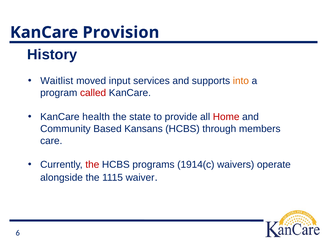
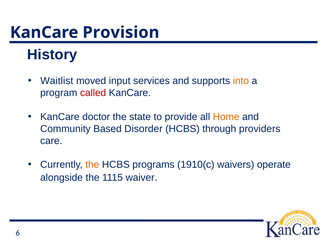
health: health -> doctor (96, 117)
Home colour: red -> orange (226, 117)
Kansans: Kansans -> Disorder (143, 129)
members: members -> providers (260, 129)
the colour: red -> orange (92, 165)
1914(c: 1914(c -> 1910(c (196, 165)
